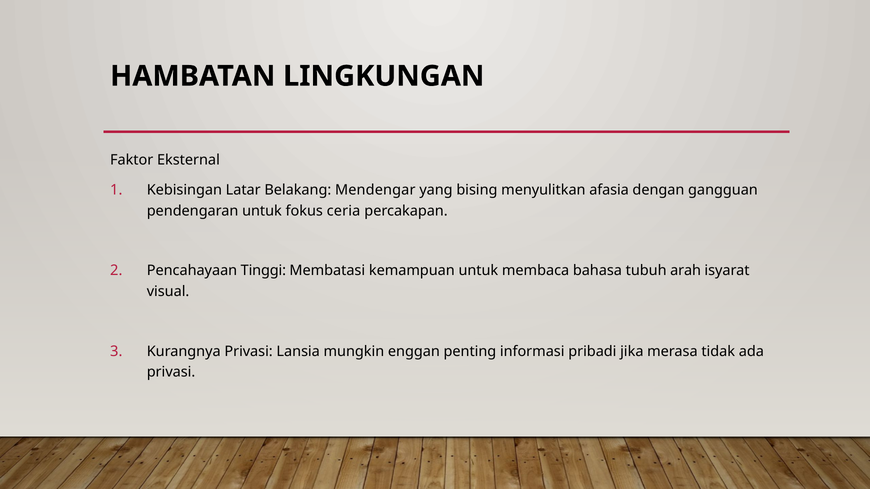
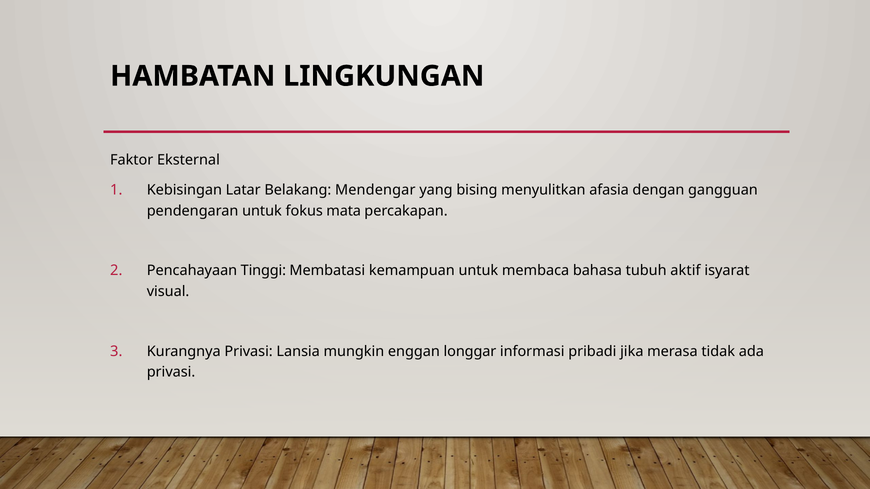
ceria: ceria -> mata (344, 211)
arah: arah -> aktif (685, 271)
penting: penting -> longgar (470, 352)
